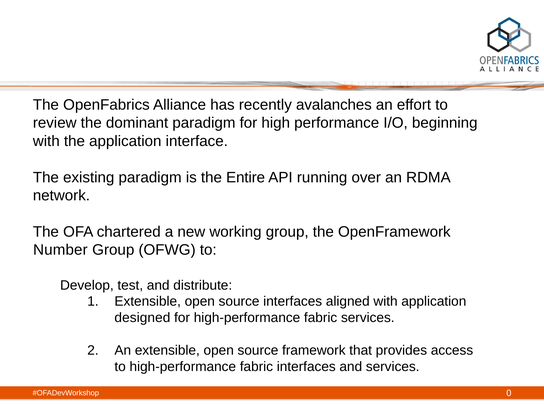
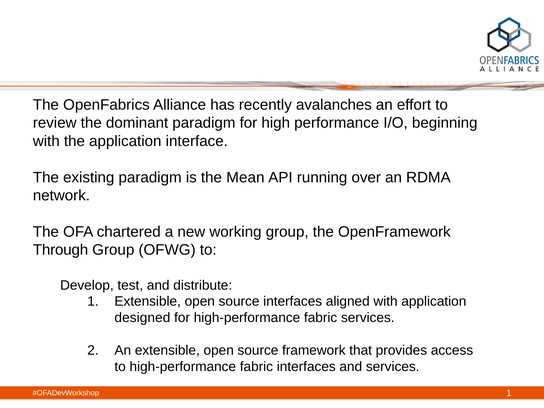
Entire: Entire -> Mean (245, 177)
Number: Number -> Through (61, 250)
0: 0 -> 1 (509, 393)
